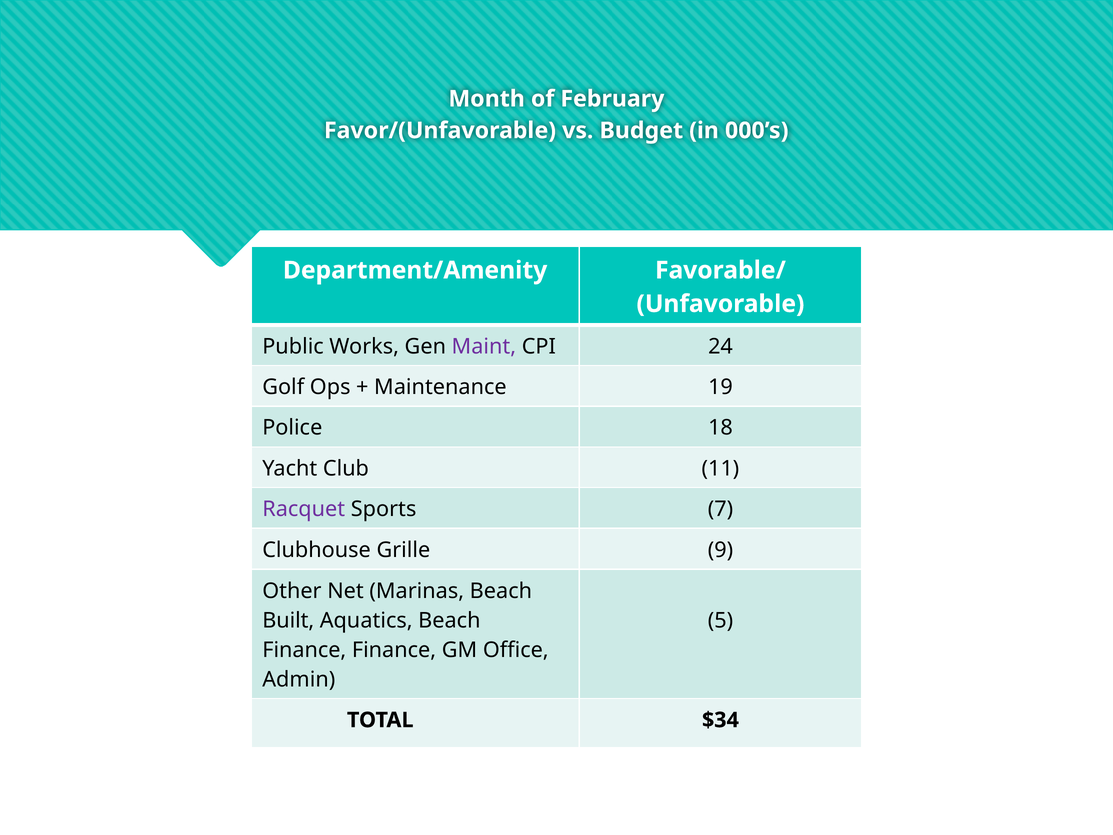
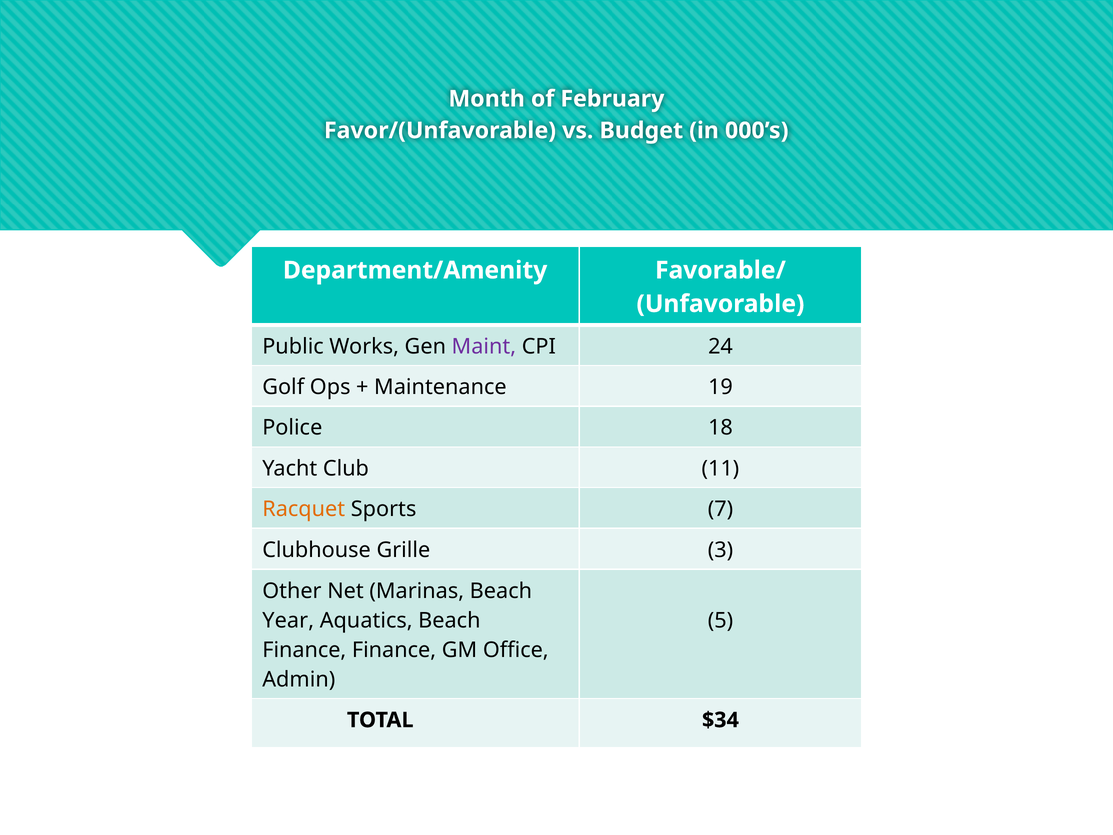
Racquet colour: purple -> orange (304, 509)
9: 9 -> 3 (721, 550)
Built: Built -> Year (288, 620)
